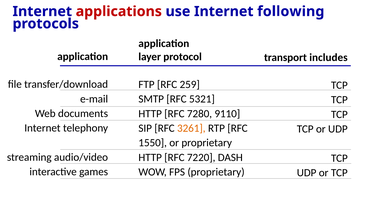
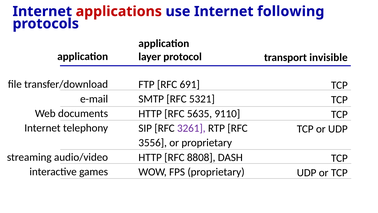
includes: includes -> invisible (328, 57)
259: 259 -> 691 (190, 84)
7280: 7280 -> 5635 (199, 113)
3261 colour: orange -> purple (191, 128)
1550: 1550 -> 3556 (153, 143)
7220: 7220 -> 8808 (201, 157)
